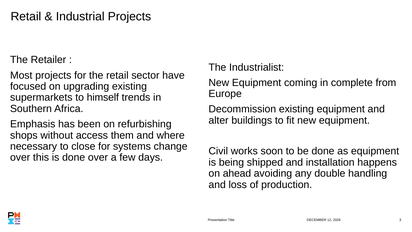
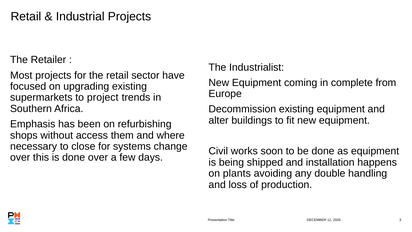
himself: himself -> project (103, 97)
ahead: ahead -> plants (237, 173)
